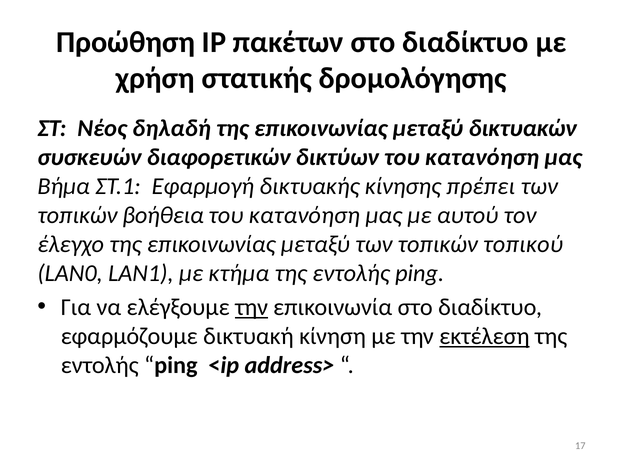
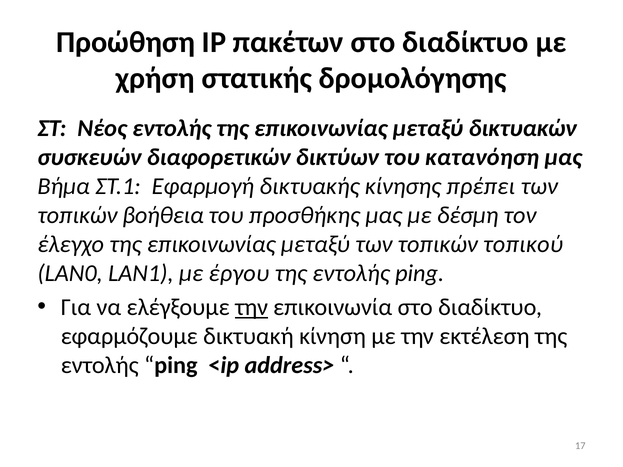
Νέος δηλαδή: δηλαδή -> εντολής (172, 128)
κατανόηση: κατανόηση -> προσθήκης (304, 215)
αυτού: αυτού -> δέσμη (468, 215)
κτήμα: κτήμα -> έργου (239, 273)
εκτέλεση underline: present -> none (484, 336)
